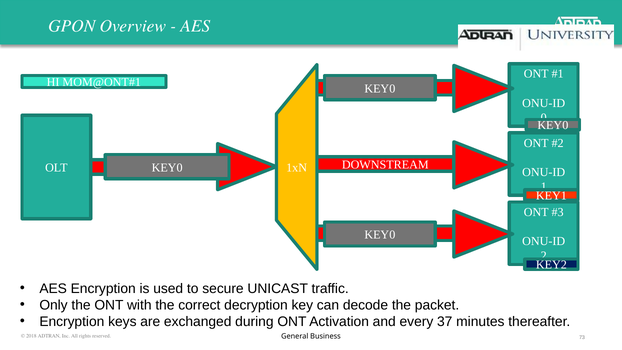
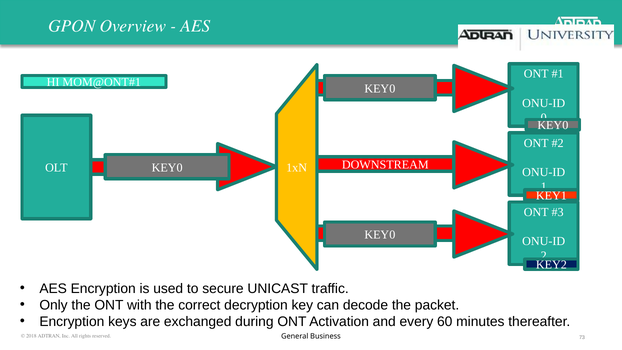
37: 37 -> 60 (445, 322)
